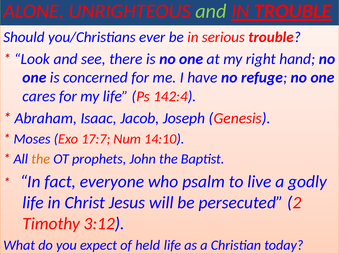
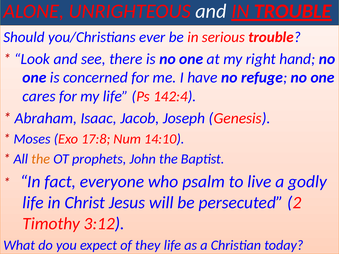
and colour: light green -> white (211, 11)
17:7: 17:7 -> 17:8 (96, 139)
held: held -> they (148, 245)
